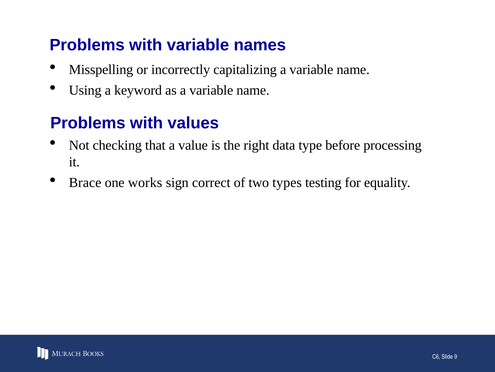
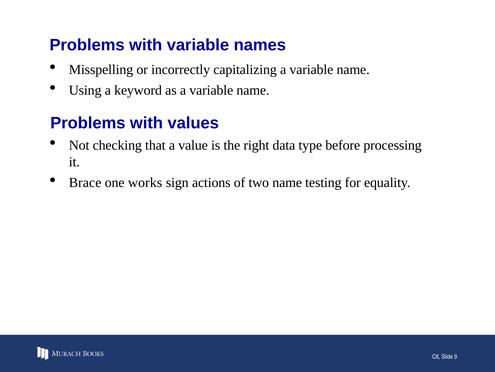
correct: correct -> actions (211, 182)
two types: types -> name (287, 182)
